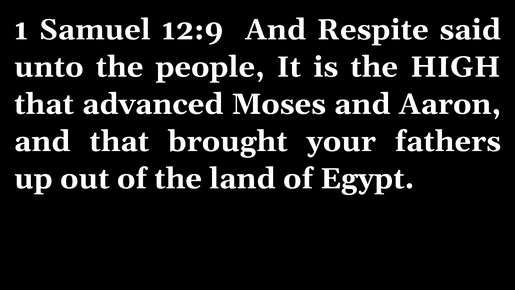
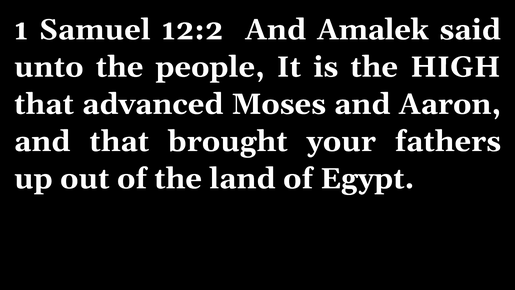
12:9: 12:9 -> 12:2 (192, 30)
Respite: Respite -> Amalek (373, 30)
